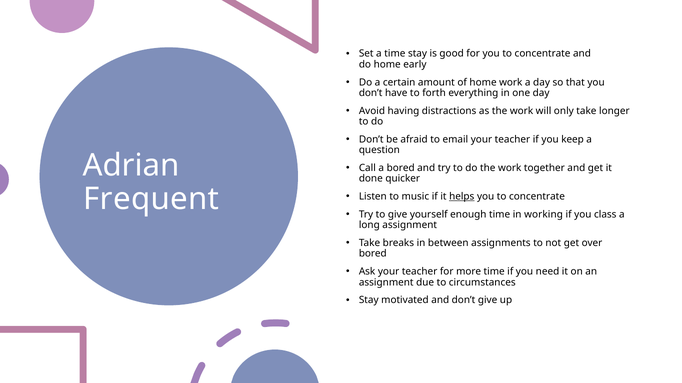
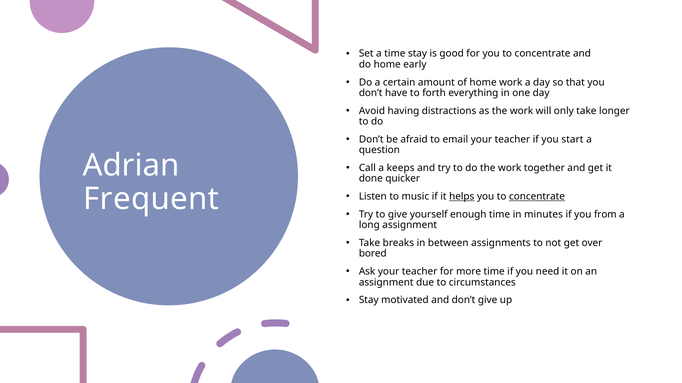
keep: keep -> start (572, 140)
a bored: bored -> keeps (401, 168)
concentrate underline: none -> present (537, 197)
working: working -> minutes (544, 215)
class: class -> from (605, 215)
